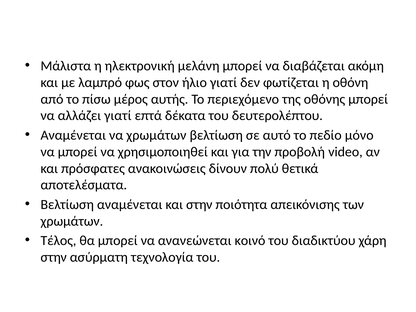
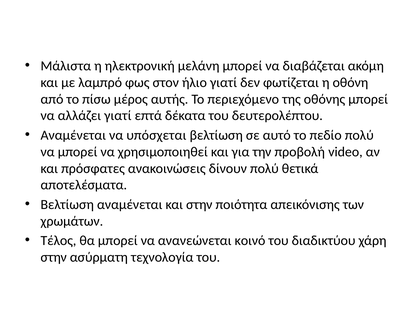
να χρωμάτων: χρωμάτων -> υπόσχεται (156, 135)
πεδίο μόνο: μόνο -> πολύ (359, 135)
